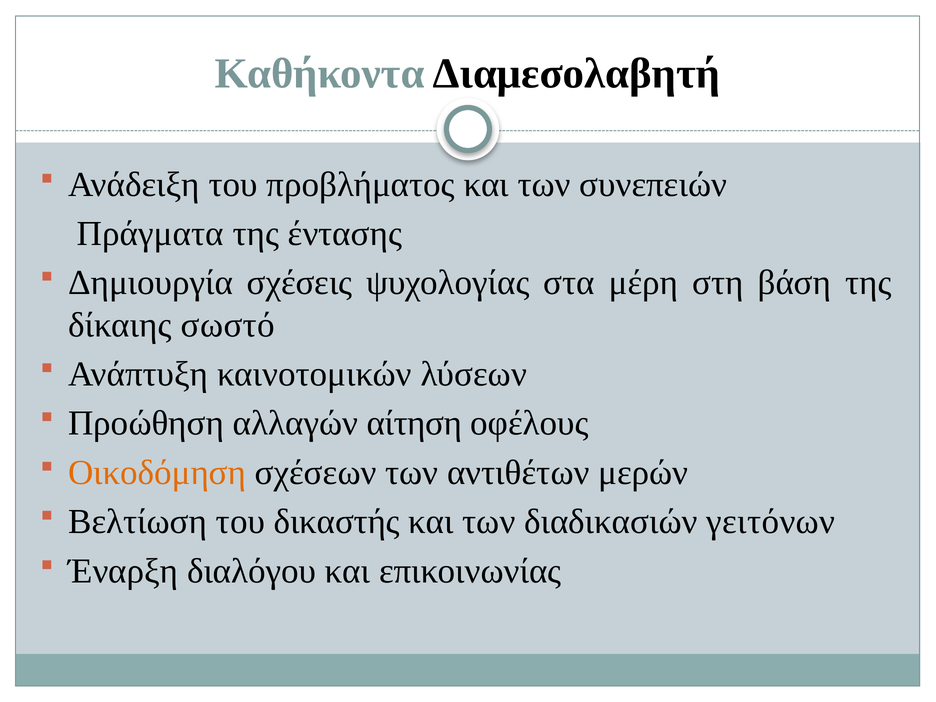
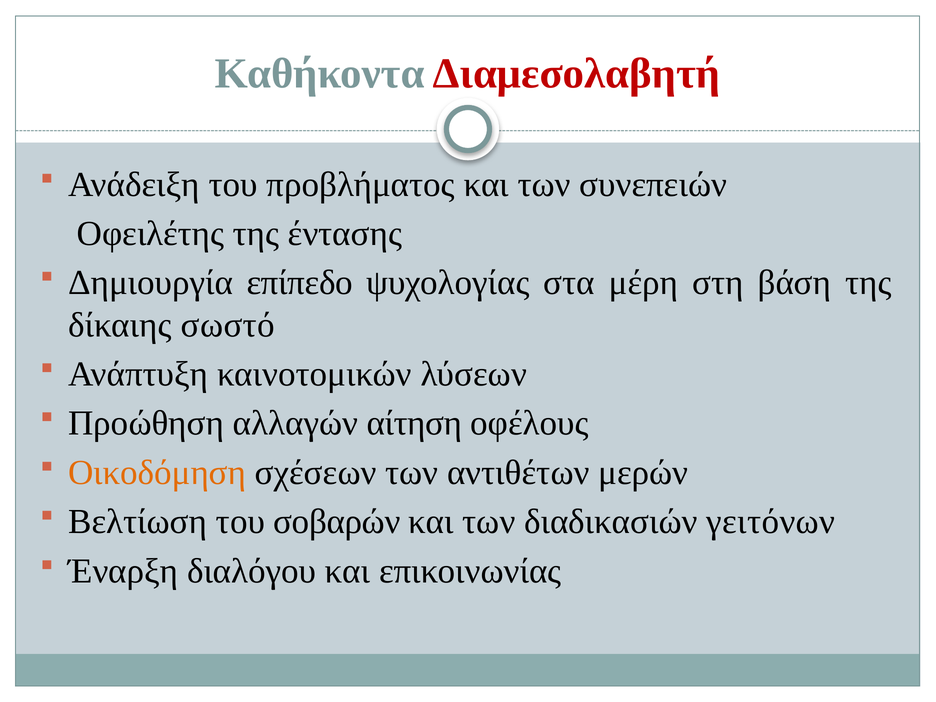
Διαμεσολαβητή colour: black -> red (577, 74)
Πράγματα: Πράγματα -> Οφειλέτης (150, 234)
σχέσεις: σχέσεις -> επίπεδο (300, 283)
δικαστής: δικαστής -> σοβαρών (337, 522)
